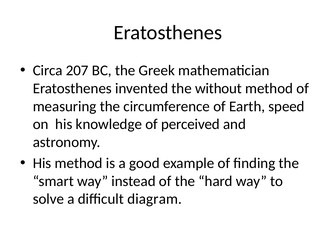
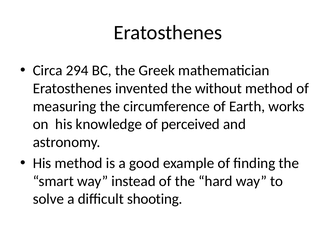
207: 207 -> 294 (77, 70)
speed: speed -> works (287, 106)
diagram: diagram -> shooting (155, 199)
